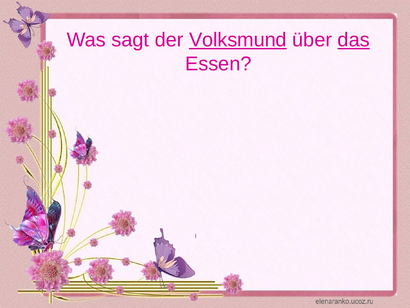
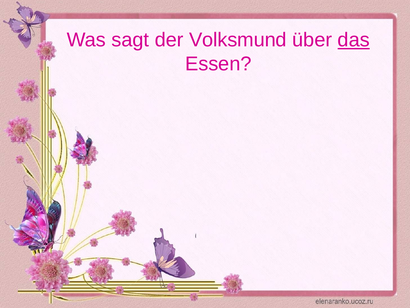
Volksmund underline: present -> none (238, 40)
